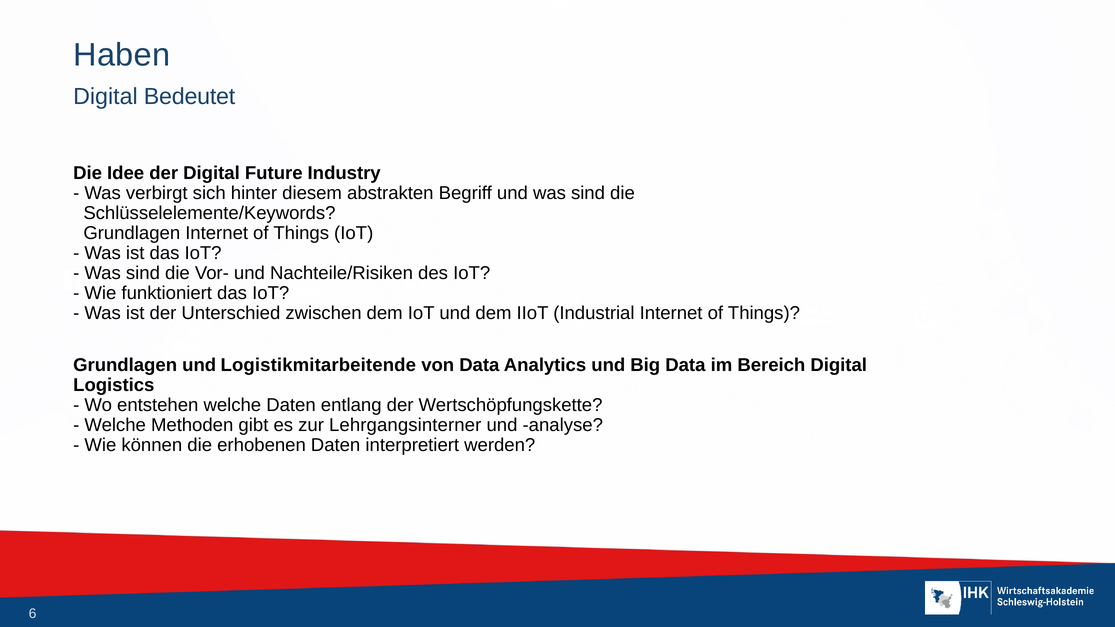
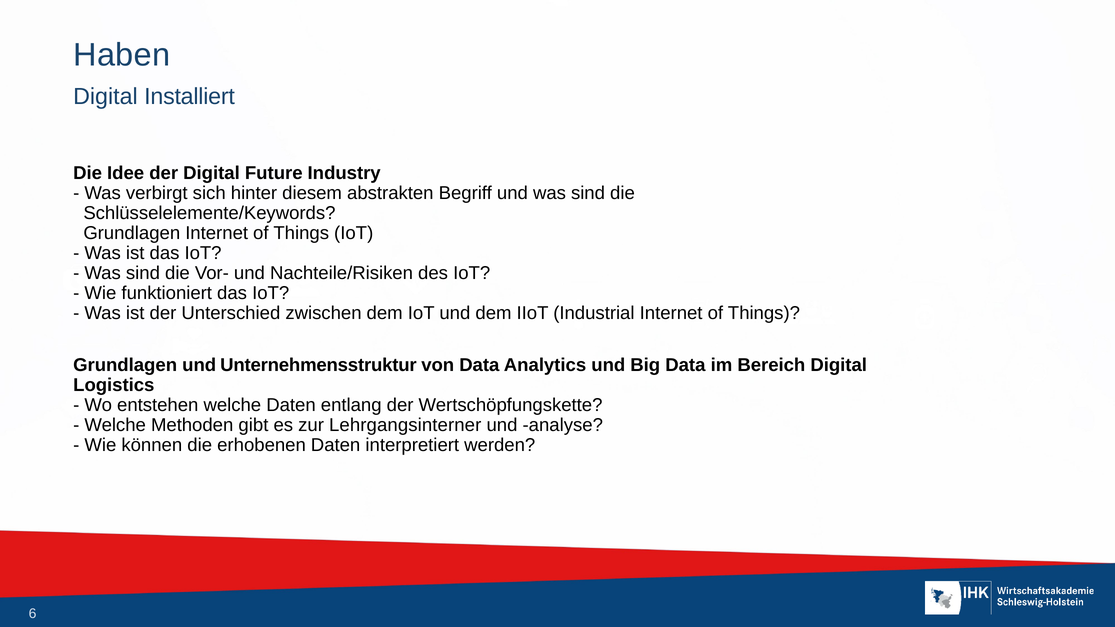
Bedeutet: Bedeutet -> Installiert (190, 97)
Logistikmitarbeitende: Logistikmitarbeitende -> Unternehmensstruktur (318, 365)
